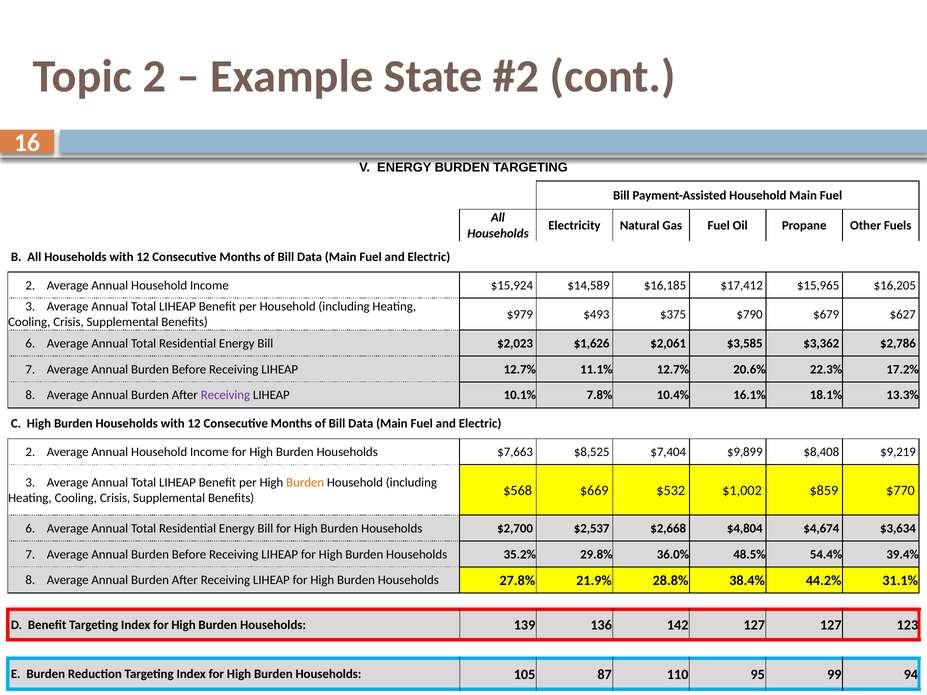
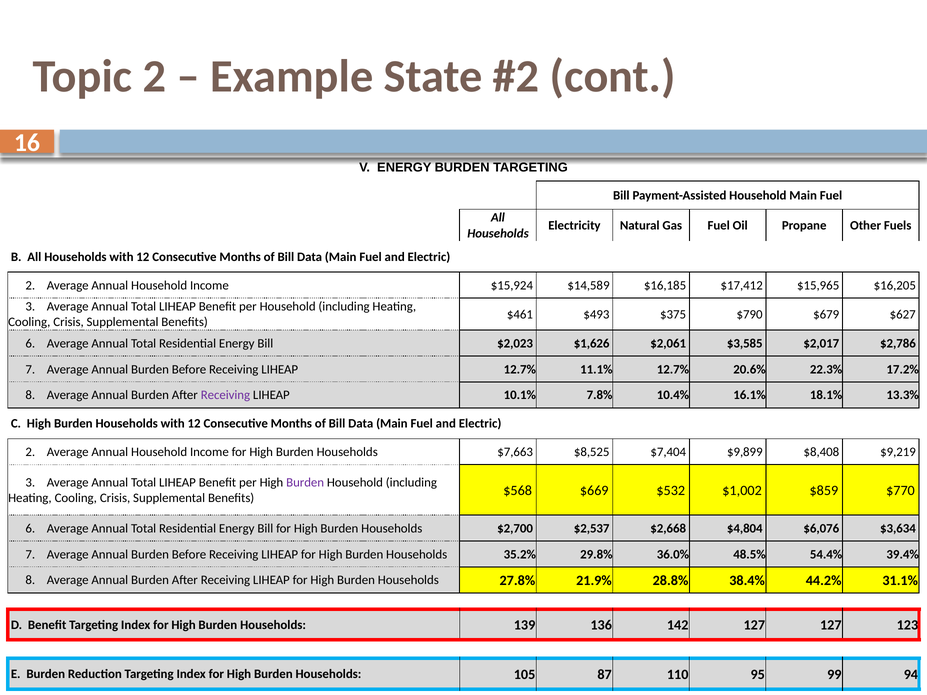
$979: $979 -> $461 (520, 314)
$3,362: $3,362 -> $2,017 (821, 343)
Burden colour: orange -> purple (305, 483)
$4,674: $4,674 -> $6,076 (821, 529)
